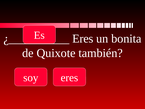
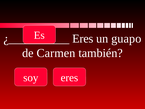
bonita: bonita -> guapo (126, 38)
Quixote: Quixote -> Carmen (56, 53)
